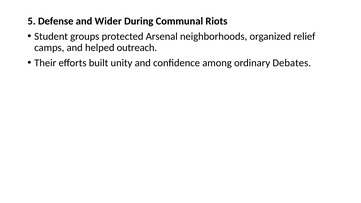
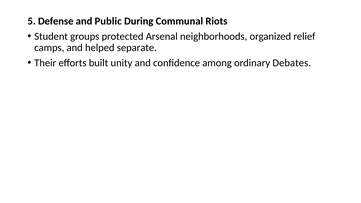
Wider: Wider -> Public (108, 21)
outreach: outreach -> separate (137, 48)
